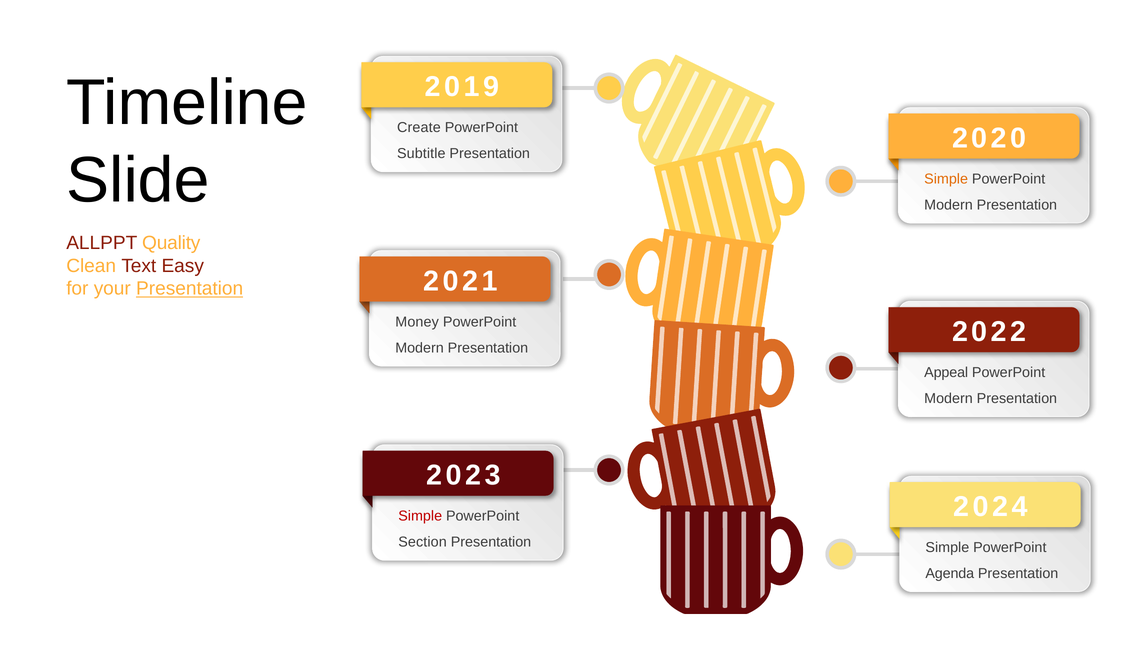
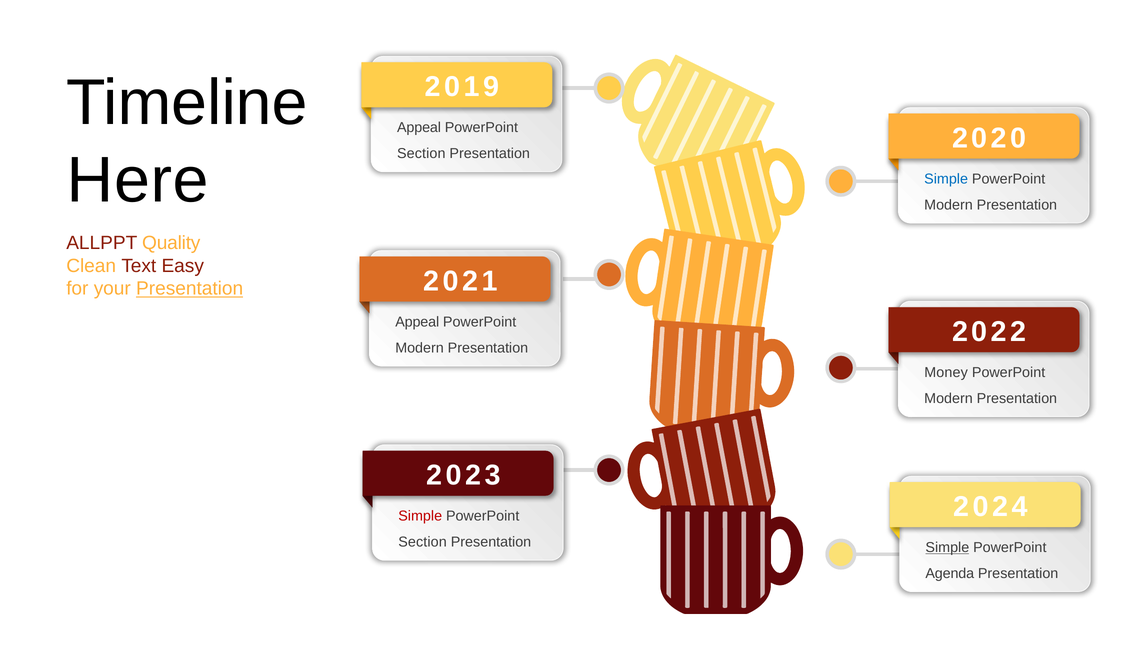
Create: Create -> Appeal (419, 128)
Subtitle: Subtitle -> Section (421, 154)
Slide: Slide -> Here (138, 180)
Simple colour: orange -> blue (946, 179)
Money: Money -> Appeal (417, 322)
Appeal: Appeal -> Money (946, 372)
Simple underline: none -> present (947, 547)
